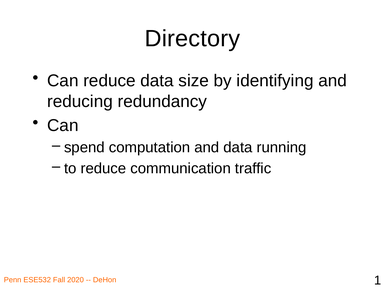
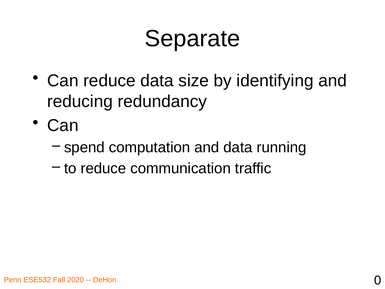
Directory: Directory -> Separate (192, 39)
1: 1 -> 0 (378, 280)
